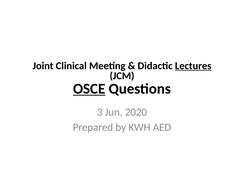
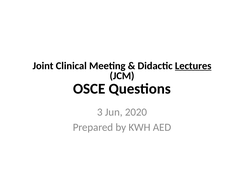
OSCE underline: present -> none (89, 89)
